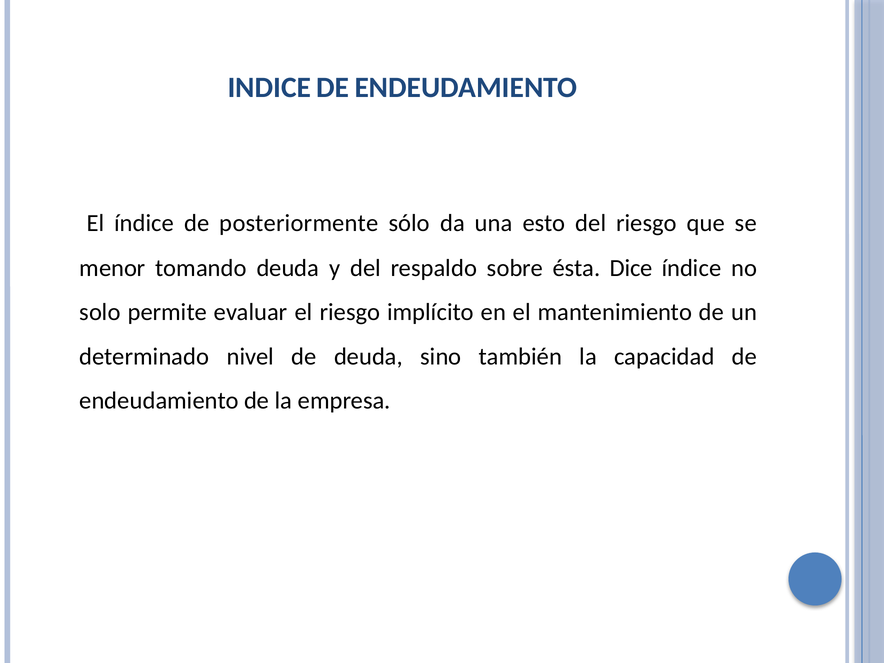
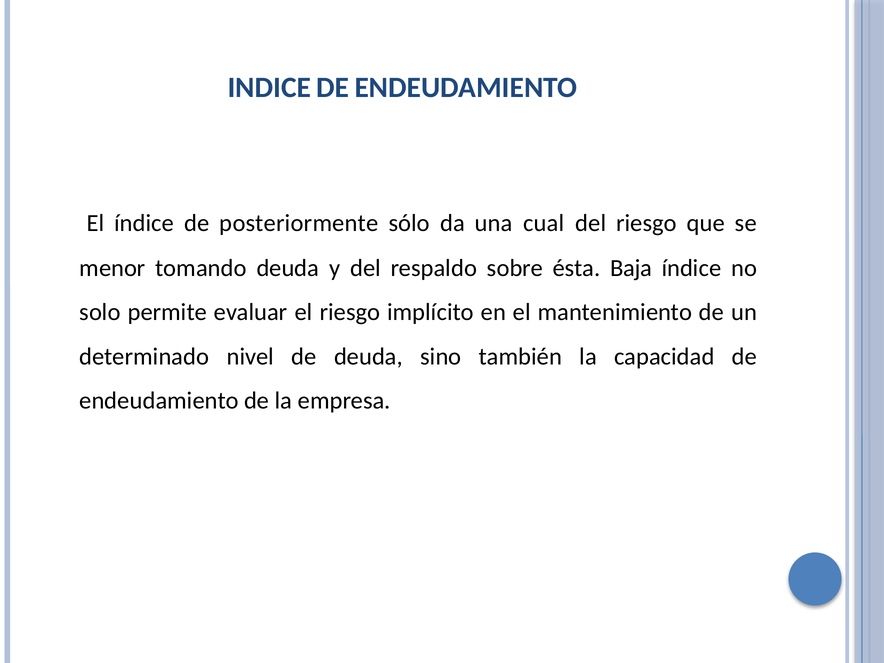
esto: esto -> cual (544, 223)
Dice: Dice -> Baja (631, 268)
